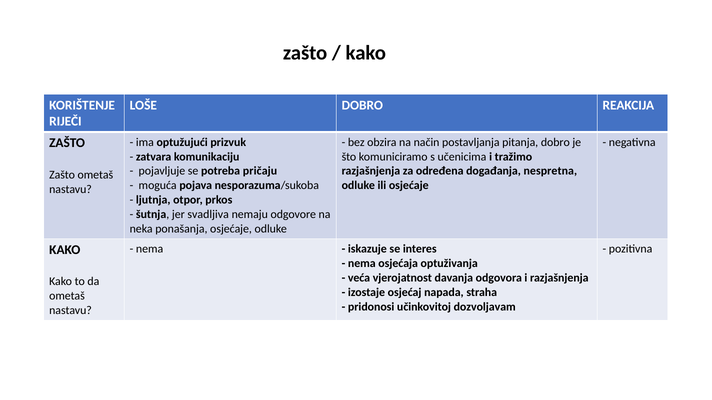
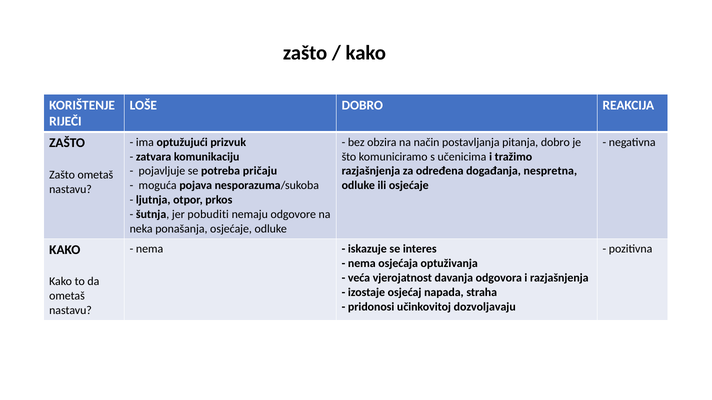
svadljiva: svadljiva -> pobuditi (208, 215)
dozvoljavam: dozvoljavam -> dozvoljavaju (485, 307)
